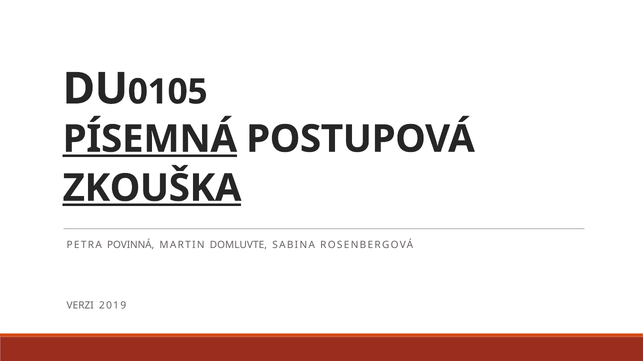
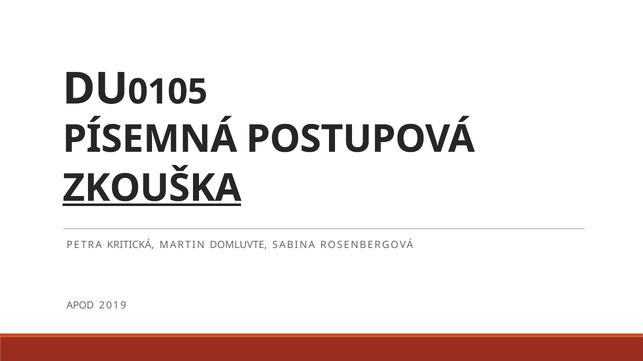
PÍSEMNÁ underline: present -> none (150, 139)
POVINNÁ: POVINNÁ -> KRITICKÁ (131, 245)
VERZI: VERZI -> APOD (80, 306)
